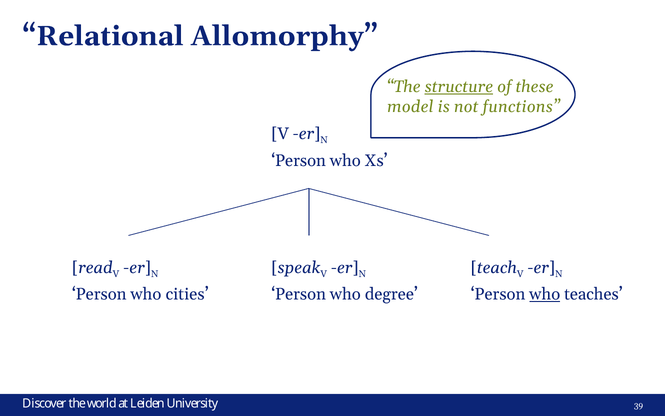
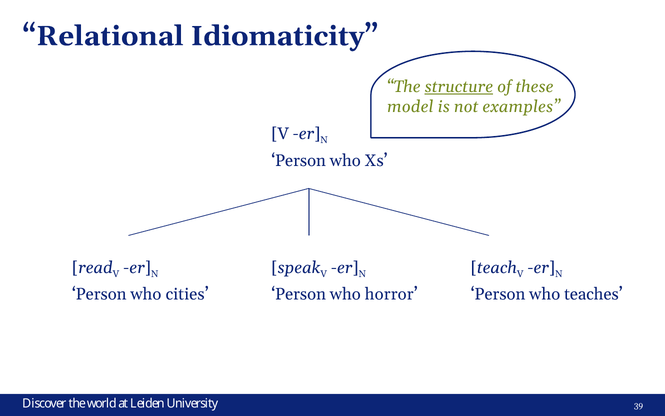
Allomorphy: Allomorphy -> Idiomaticity (285, 36)
functions: functions -> examples (521, 107)
degree: degree -> horror (391, 294)
who underline: present -> none (545, 294)
